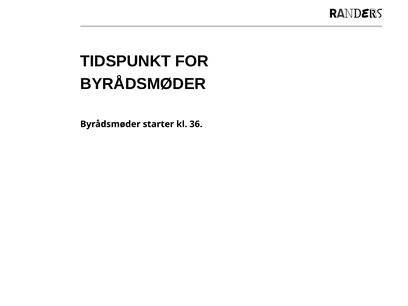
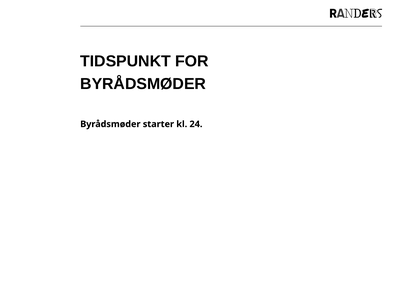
36: 36 -> 24 (196, 124)
